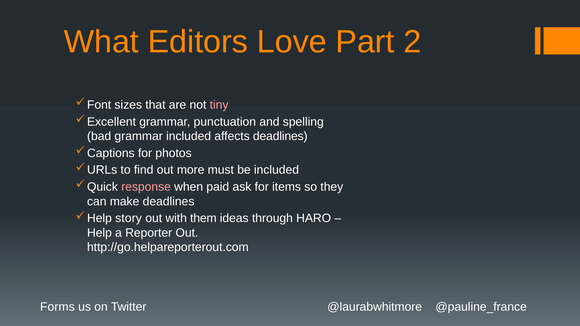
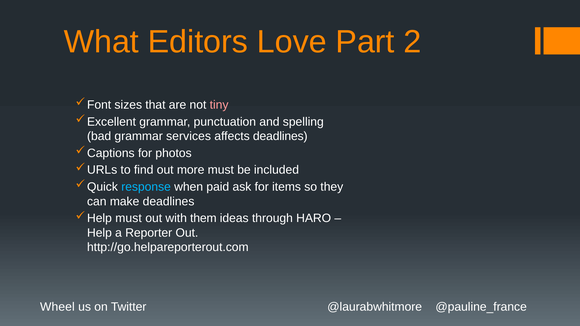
grammar included: included -> services (189, 136)
response colour: pink -> light blue (146, 187)
story: story -> must (129, 218)
Forms: Forms -> Wheel (57, 307)
